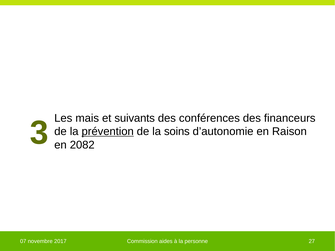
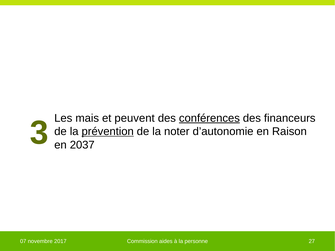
suivants: suivants -> peuvent (135, 118)
conférences underline: none -> present (209, 118)
soins: soins -> noter (177, 132)
2082: 2082 -> 2037 (82, 145)
